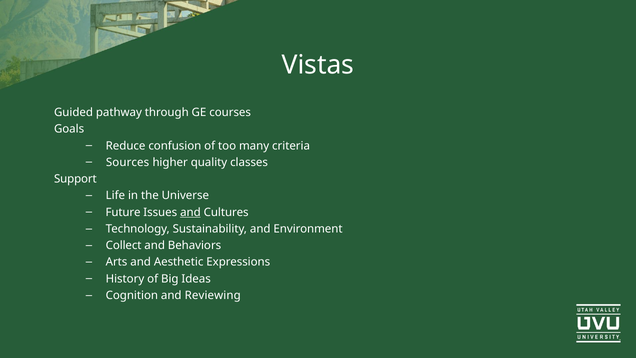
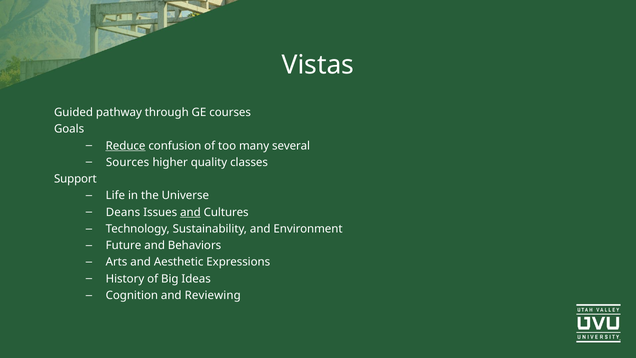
Reduce underline: none -> present (126, 146)
criteria: criteria -> several (291, 146)
Future: Future -> Deans (123, 212)
Collect: Collect -> Future (124, 245)
